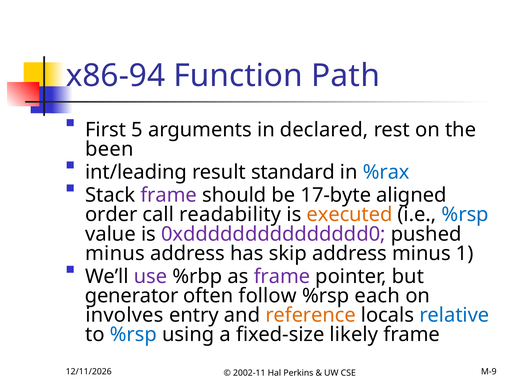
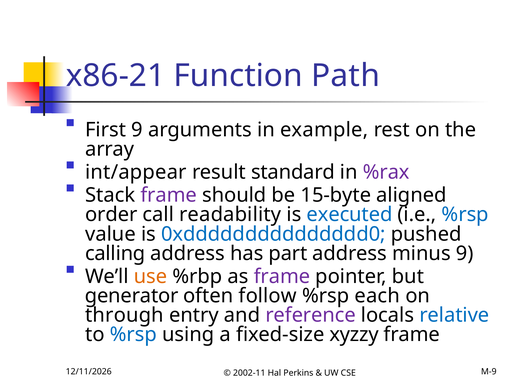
x86-94: x86-94 -> x86-21 (116, 76)
First 5: 5 -> 9 (137, 130)
declared: declared -> example (324, 130)
been: been -> array (110, 149)
int/leading: int/leading -> int/appear (136, 172)
%rax colour: blue -> purple (386, 172)
17-byte: 17-byte -> 15-byte (336, 195)
executed colour: orange -> blue (350, 215)
0xddddddddddddddd0 colour: purple -> blue (273, 234)
minus: minus -> calling (115, 254)
skip: skip -> part (288, 254)
minus 1: 1 -> 9 (465, 254)
use colour: purple -> orange (151, 277)
involves: involves -> through (124, 315)
reference colour: orange -> purple (311, 315)
likely: likely -> xyzzy (354, 335)
